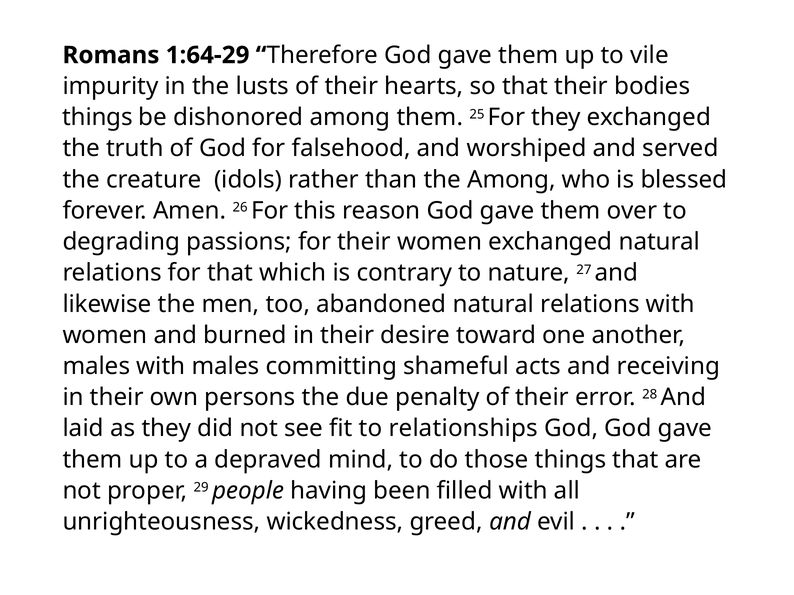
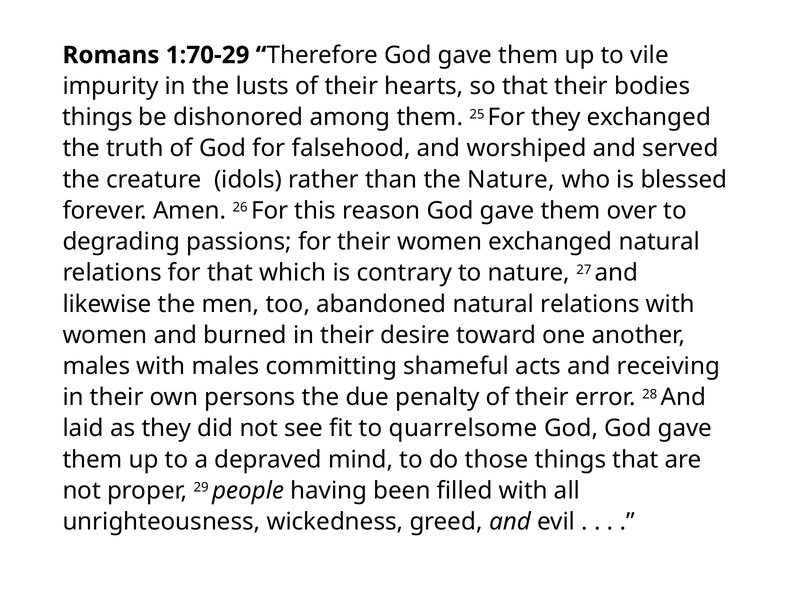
1:64-29: 1:64-29 -> 1:70-29 (208, 55)
the Among: Among -> Nature (511, 180)
relationships: relationships -> quarrelsome (463, 429)
